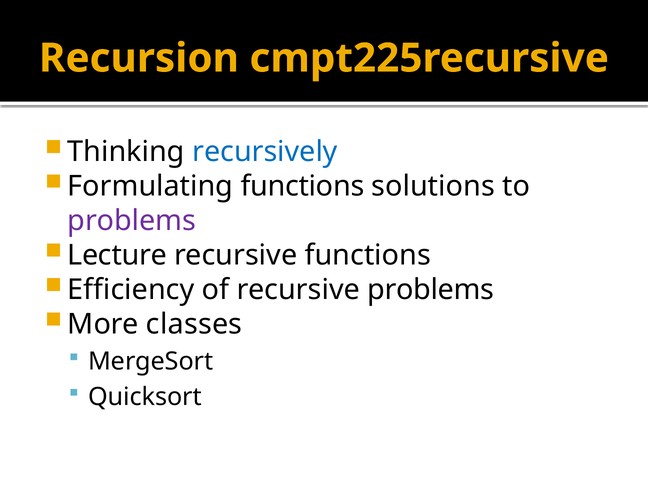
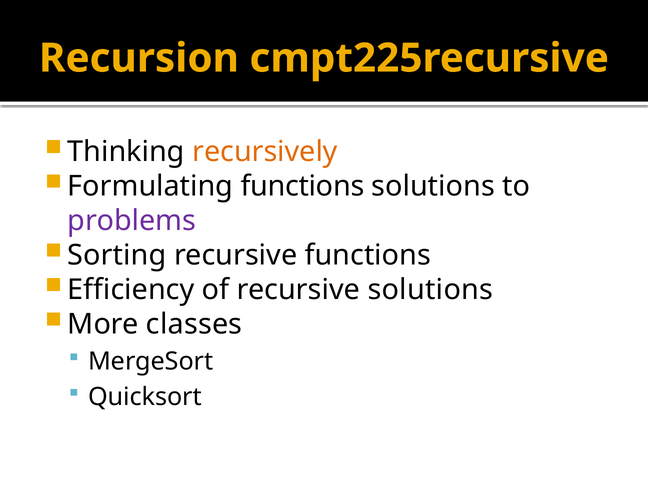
recursively colour: blue -> orange (265, 152)
Lecture: Lecture -> Sorting (117, 255)
recursive problems: problems -> solutions (430, 290)
